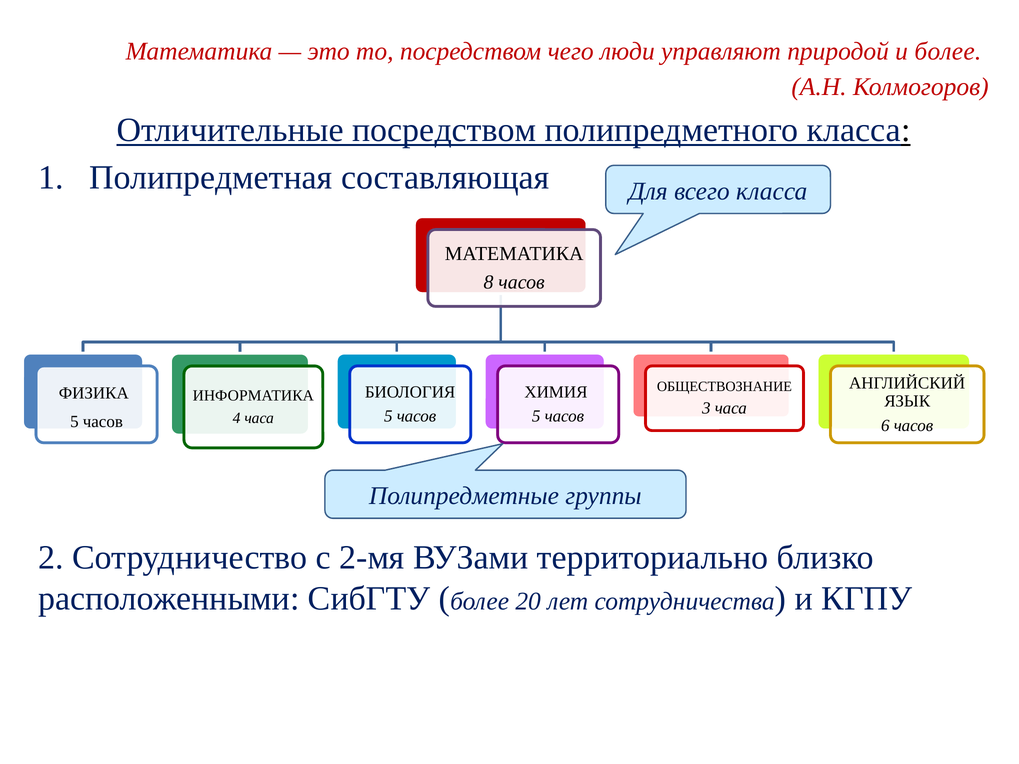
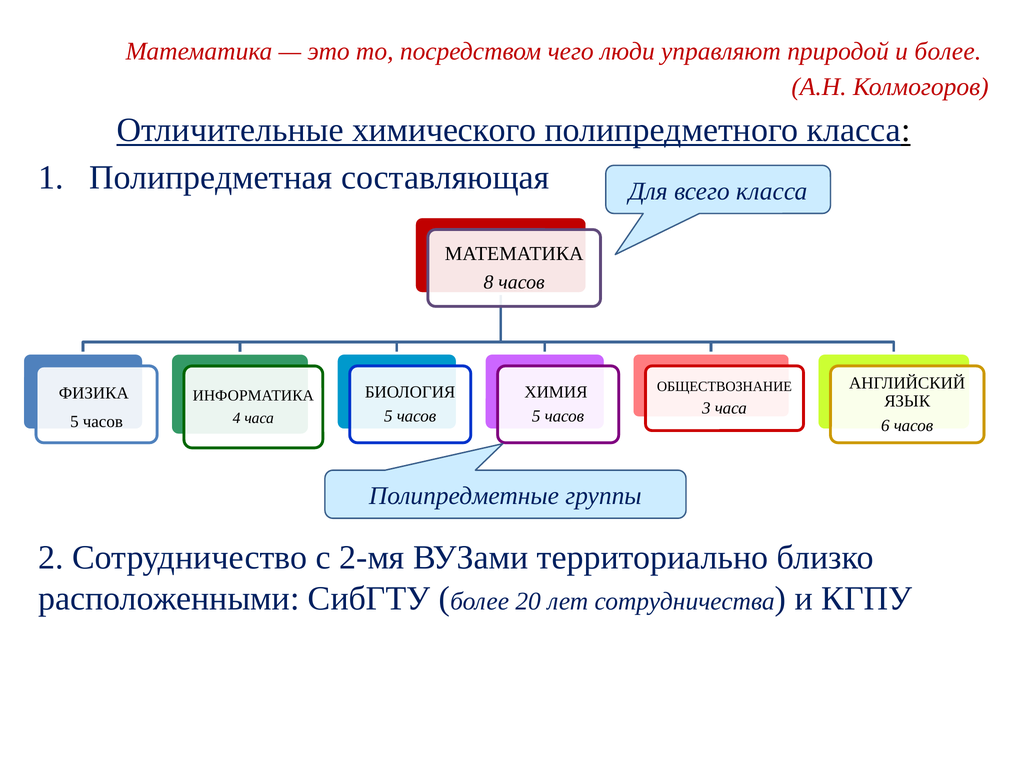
Отличительные посредством: посредством -> химического (444, 130)
